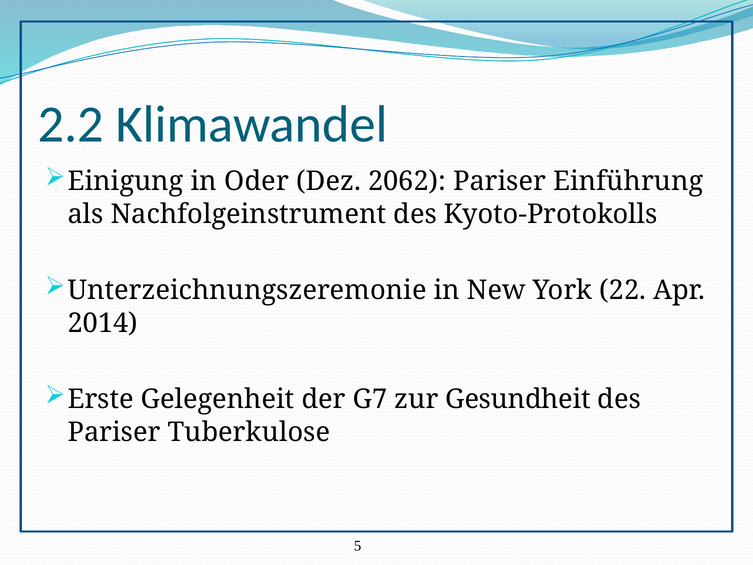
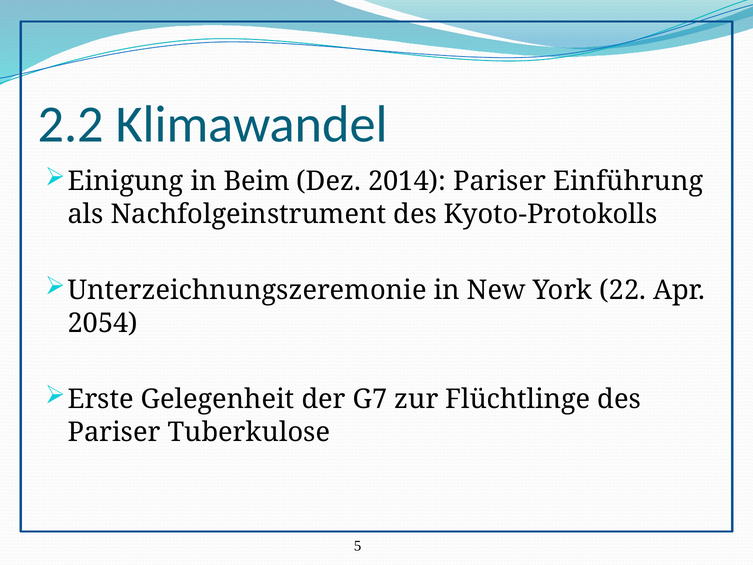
Oder: Oder -> Beim (257, 181)
2062: 2062 -> 2014 (407, 181)
2014: 2014 -> 2054 (103, 323)
Gesundheit: Gesundheit -> Flüchtlinge (518, 399)
